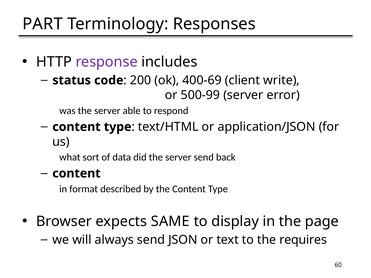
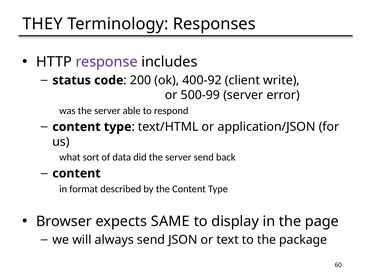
PART: PART -> THEY (43, 24)
400-69: 400-69 -> 400-92 (202, 80)
requires: requires -> package (303, 240)
